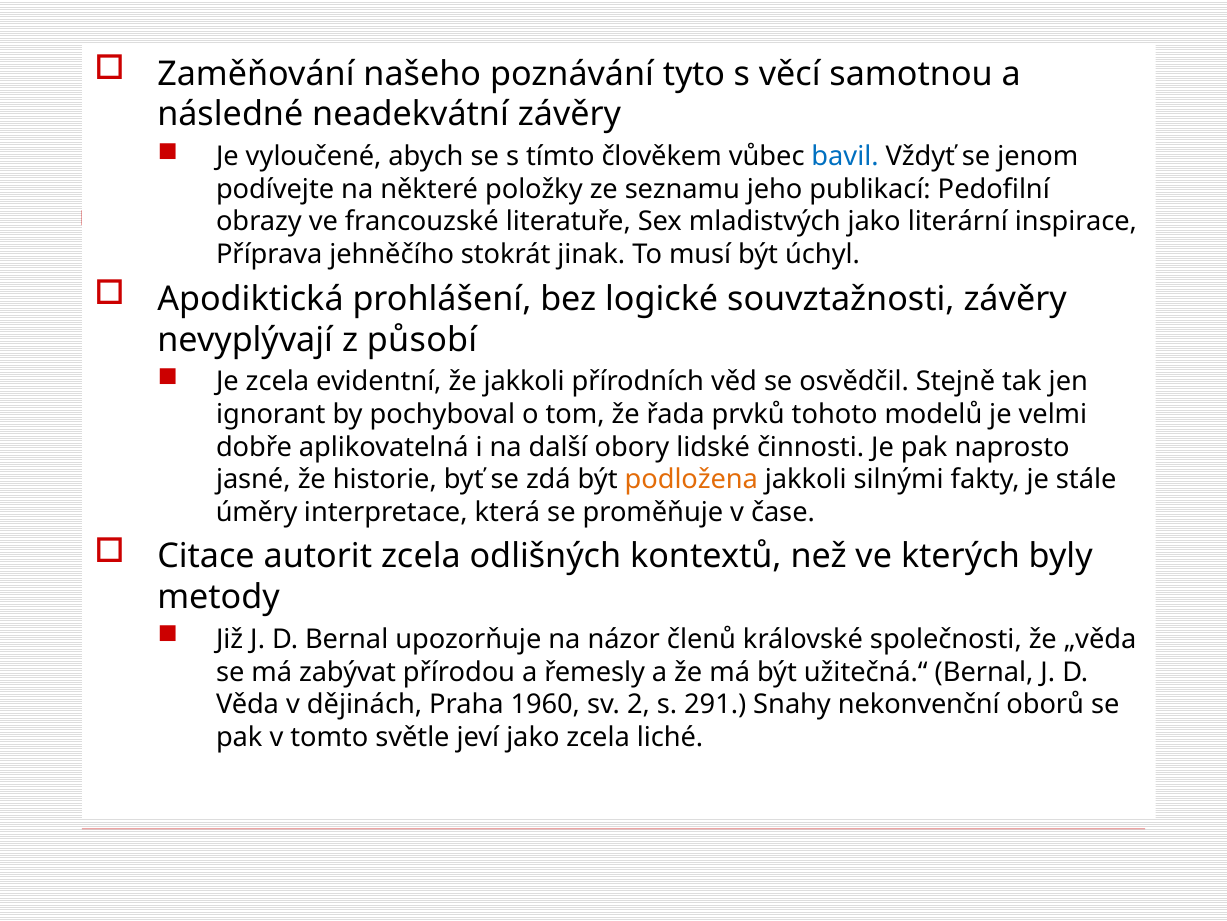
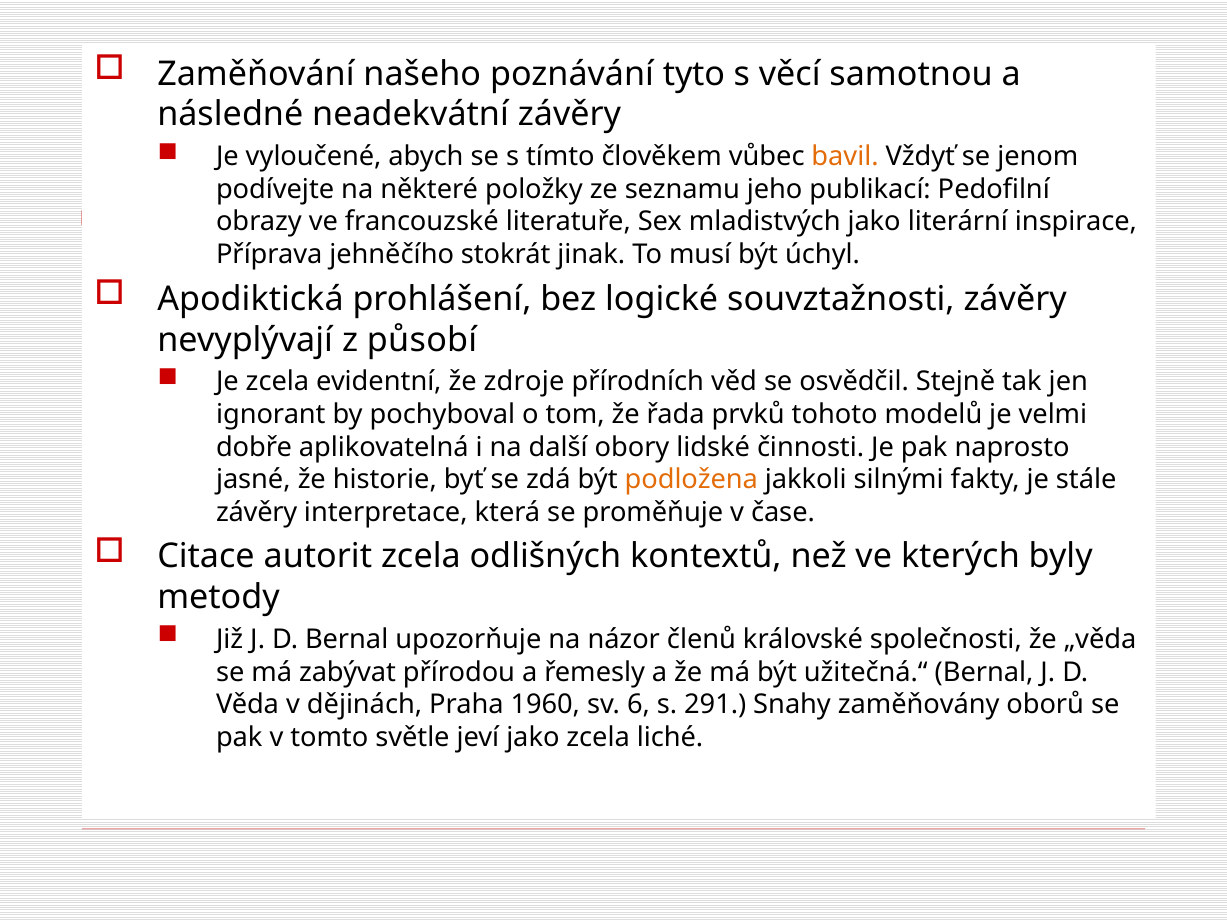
bavil colour: blue -> orange (845, 156)
že jakkoli: jakkoli -> zdroje (524, 381)
úměry: úměry -> závěry (257, 512)
2: 2 -> 6 (639, 704)
nekonvenční: nekonvenční -> zaměňovány (919, 704)
